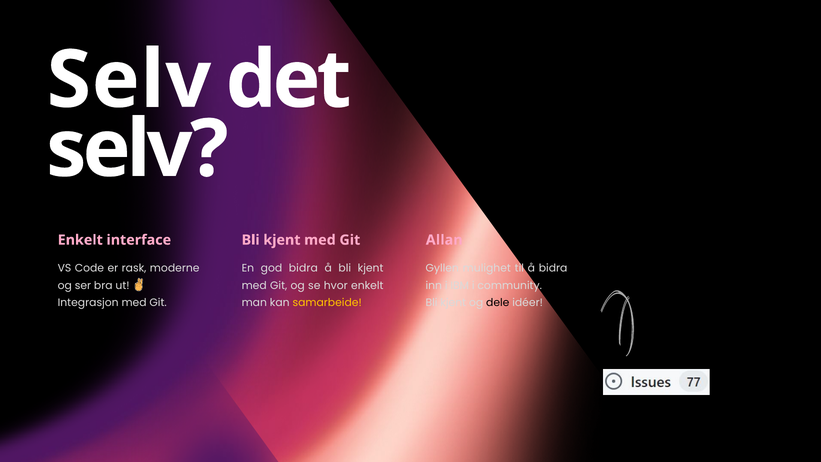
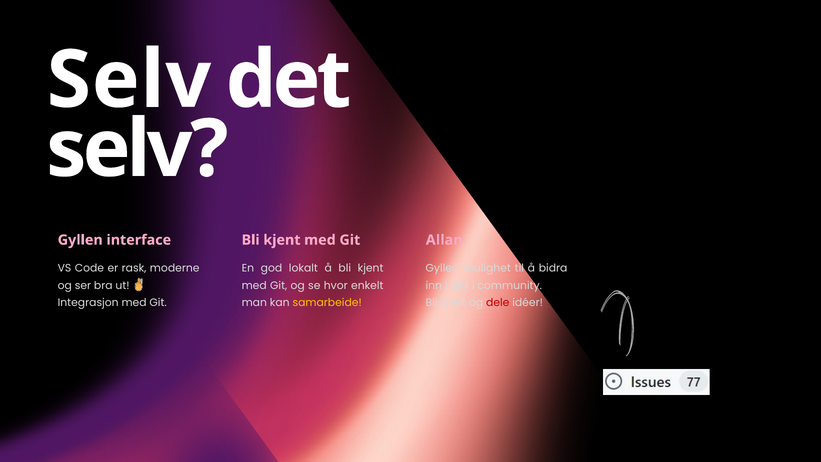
Enkelt: Enkelt -> Gyllen (80, 240)
god bidra: bidra -> lokalt (303, 268)
dele colour: black -> red (498, 303)
